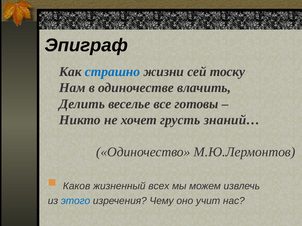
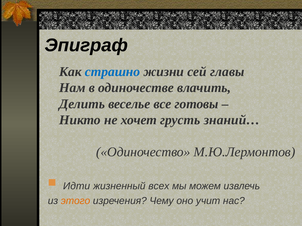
тоску: тоску -> главы (227, 72)
Каков: Каков -> Идти (77, 186)
этого colour: blue -> orange (76, 201)
